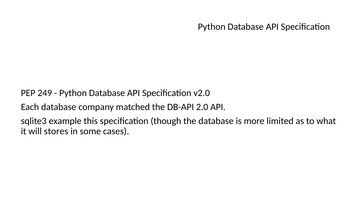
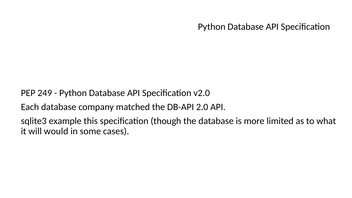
stores: stores -> would (56, 131)
